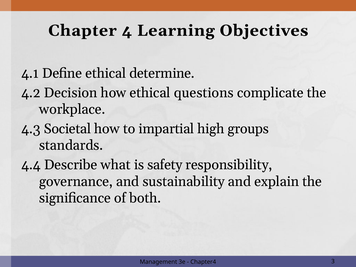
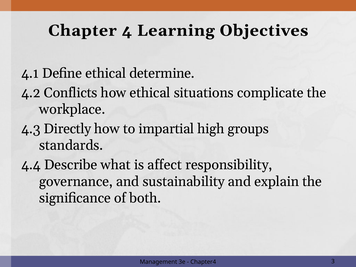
Decision: Decision -> Conflicts (71, 93)
questions: questions -> situations (204, 93)
Societal: Societal -> Directly (67, 129)
safety: safety -> affect (165, 165)
